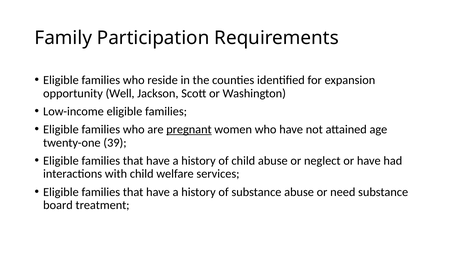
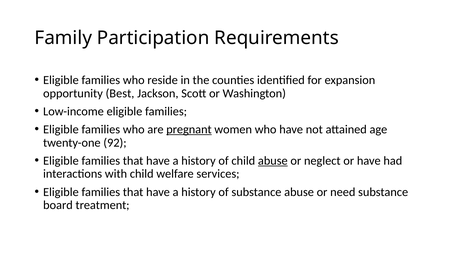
Well: Well -> Best (120, 93)
39: 39 -> 92 (115, 143)
abuse underline: none -> present (273, 161)
